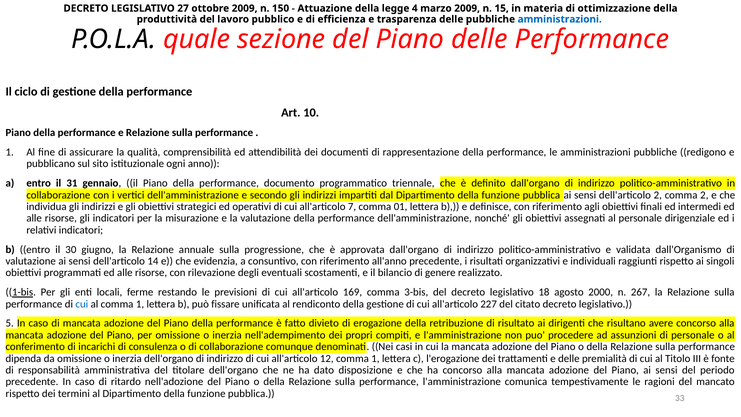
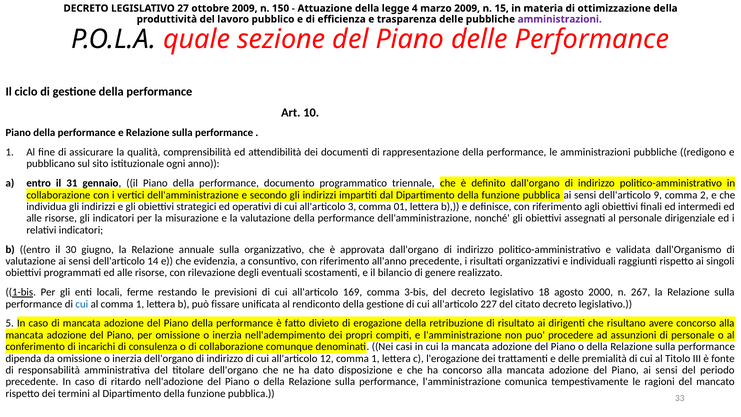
amministrazioni colour: blue -> purple (560, 19)
dell'articolo 2: 2 -> 9 (658, 195)
7: 7 -> 3 (352, 207)
progressione: progressione -> organizzativo (274, 249)
